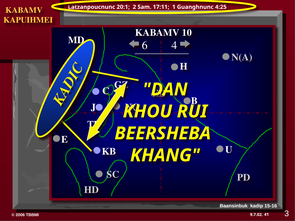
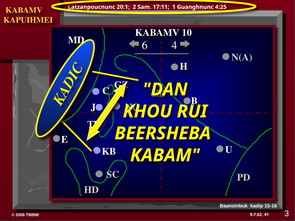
KHANG: KHANG -> KABAM (165, 156)
